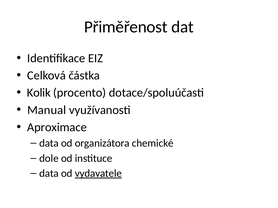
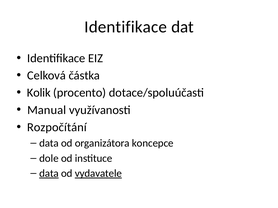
Přiměřenost: Přiměřenost -> Identifikace (126, 27)
Aproximace: Aproximace -> Rozpočítání (57, 128)
chemické: chemické -> koncepce (153, 143)
data underline: none -> present (49, 174)
